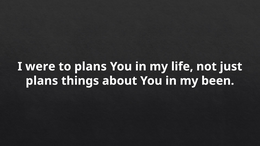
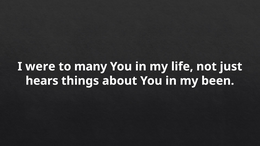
to plans: plans -> many (91, 67)
plans: plans -> hears (42, 81)
